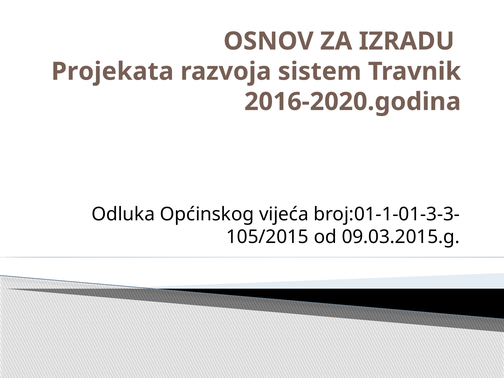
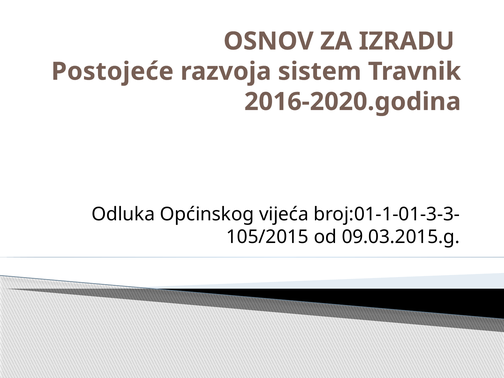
Projekata: Projekata -> Postojeće (112, 71)
